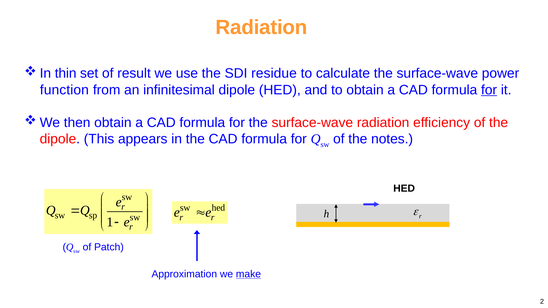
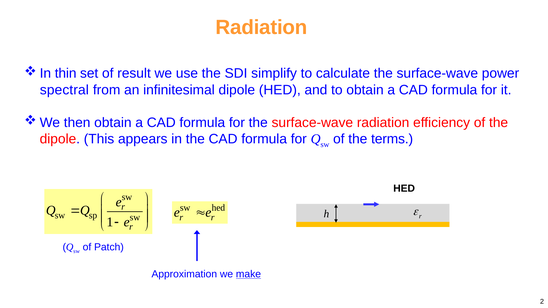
residue: residue -> simplify (274, 73)
function: function -> spectral (64, 90)
for underline: present -> none (489, 90)
notes: notes -> terms (392, 139)
